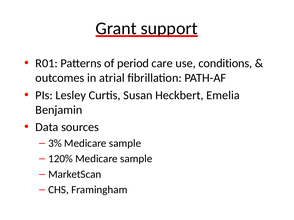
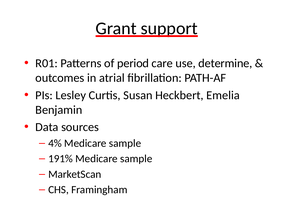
conditions: conditions -> determine (225, 63)
3%: 3% -> 4% (55, 144)
120%: 120% -> 191% (61, 159)
